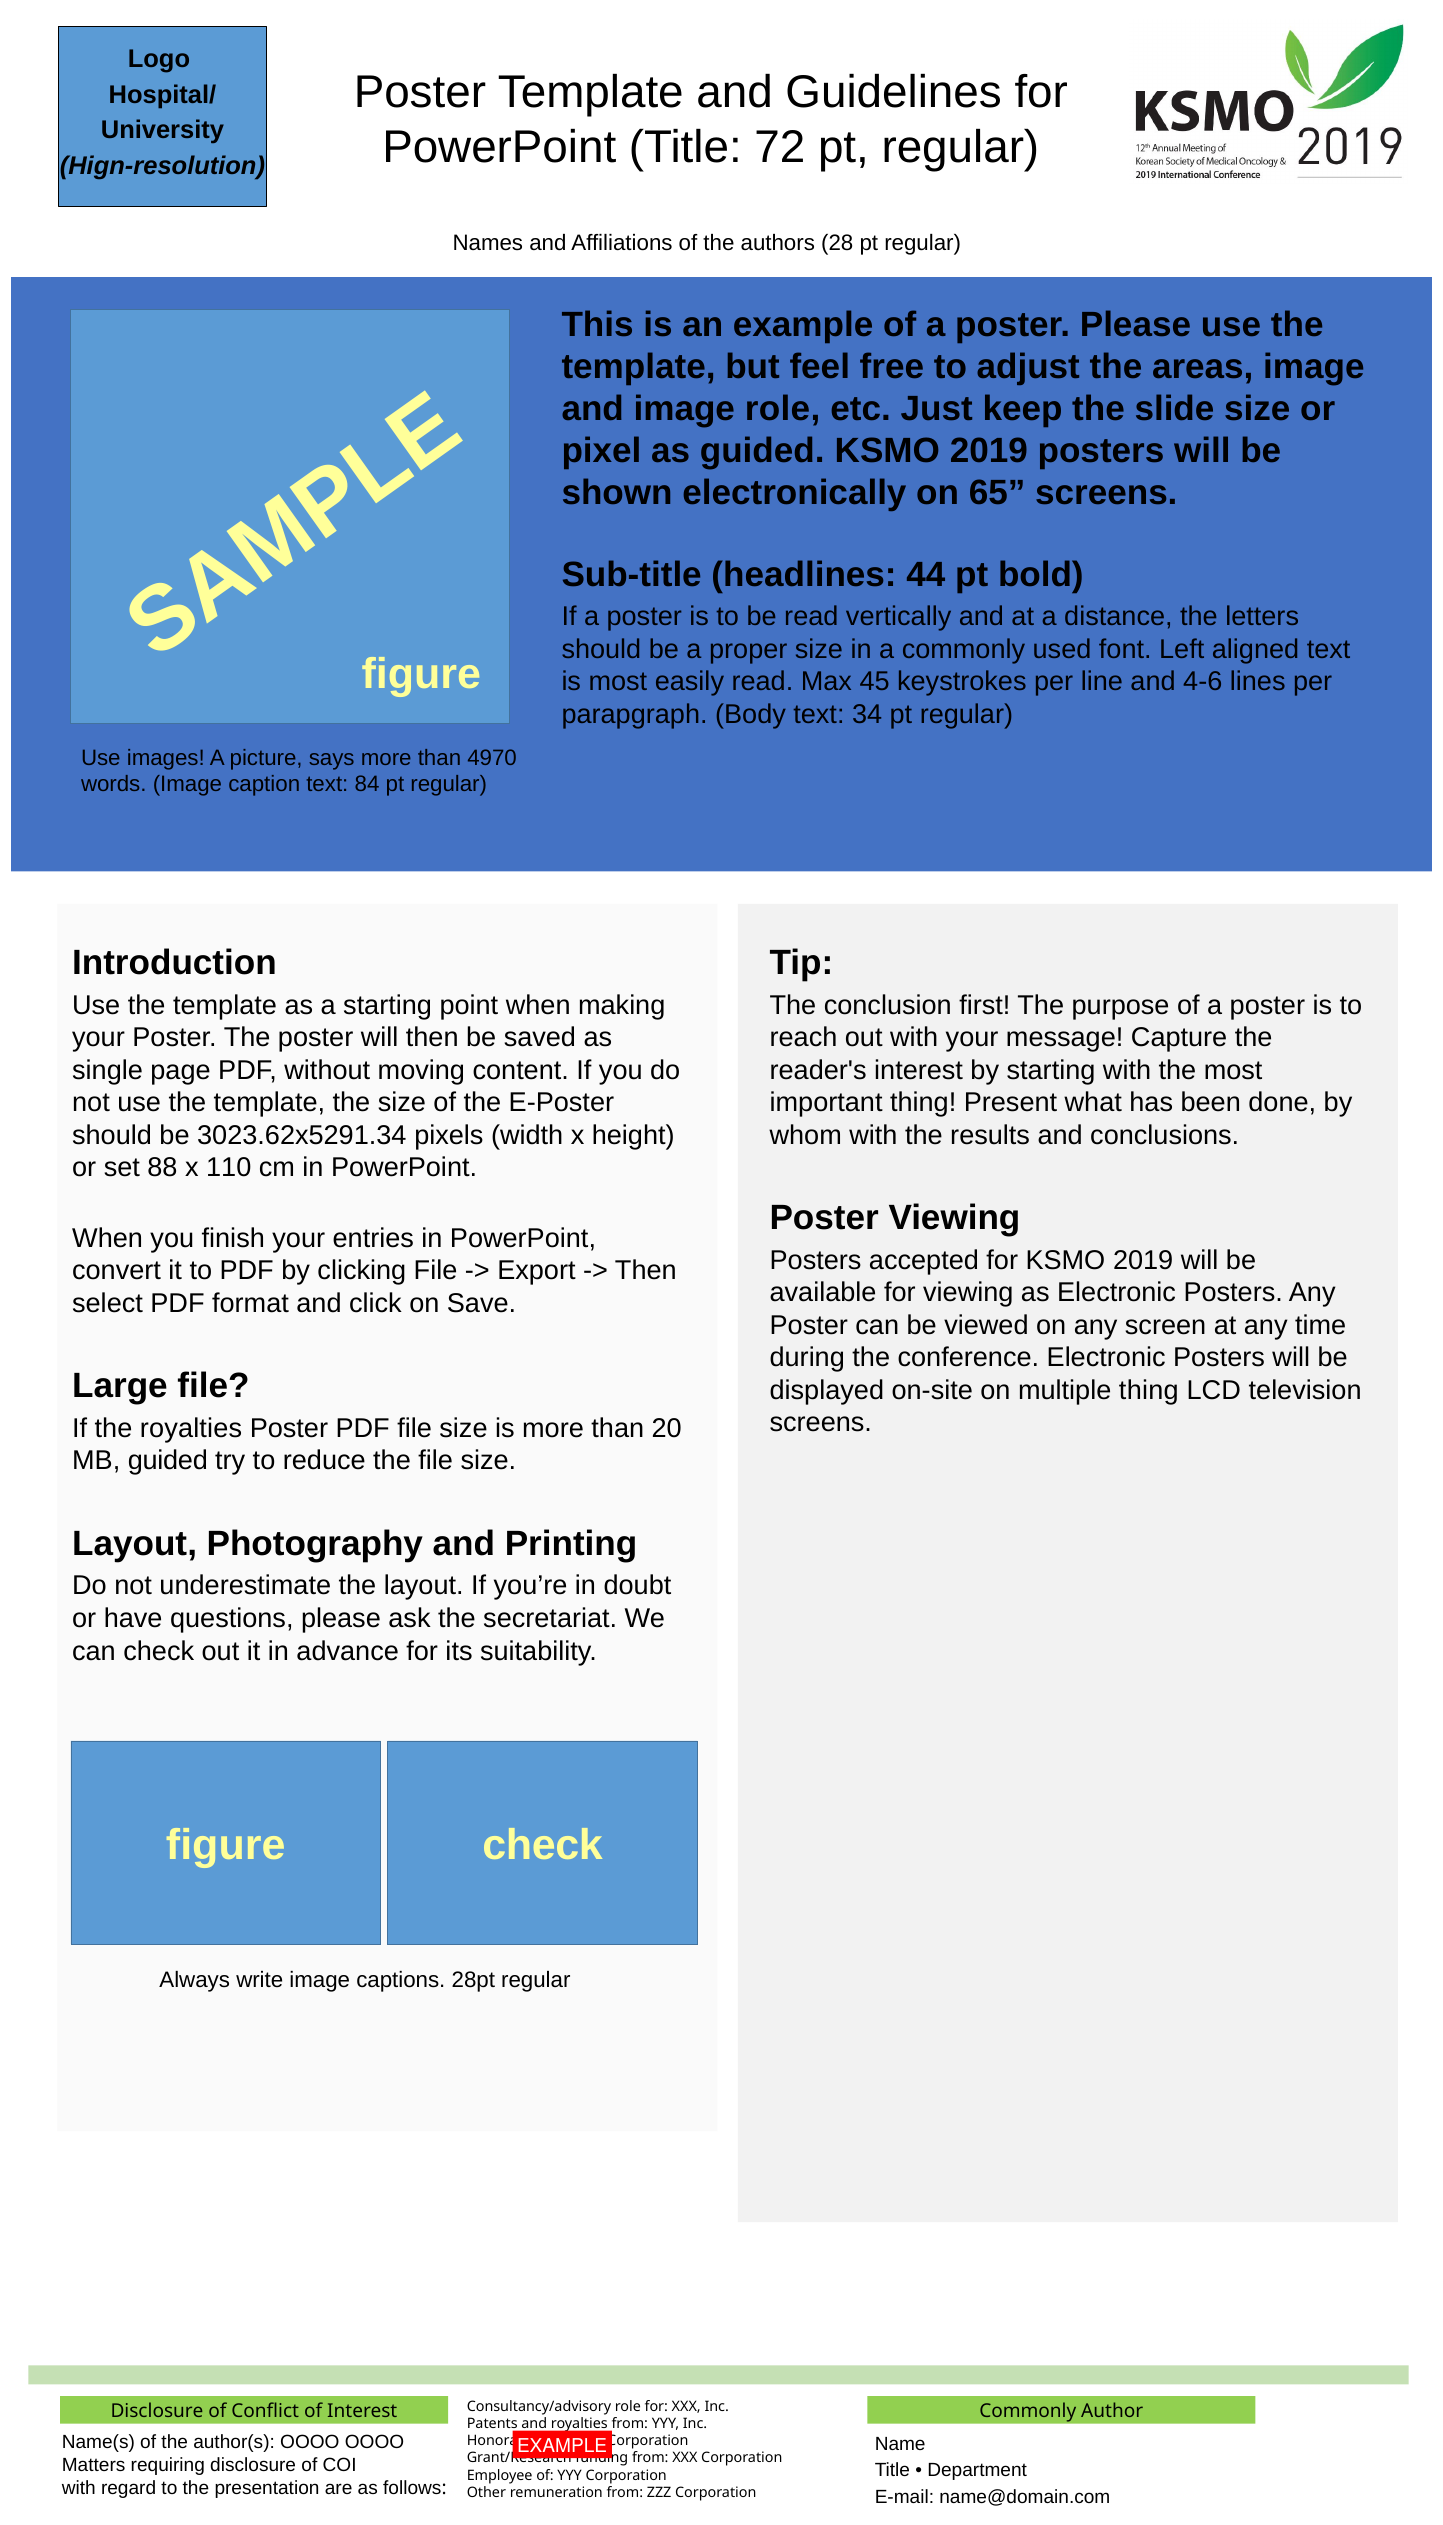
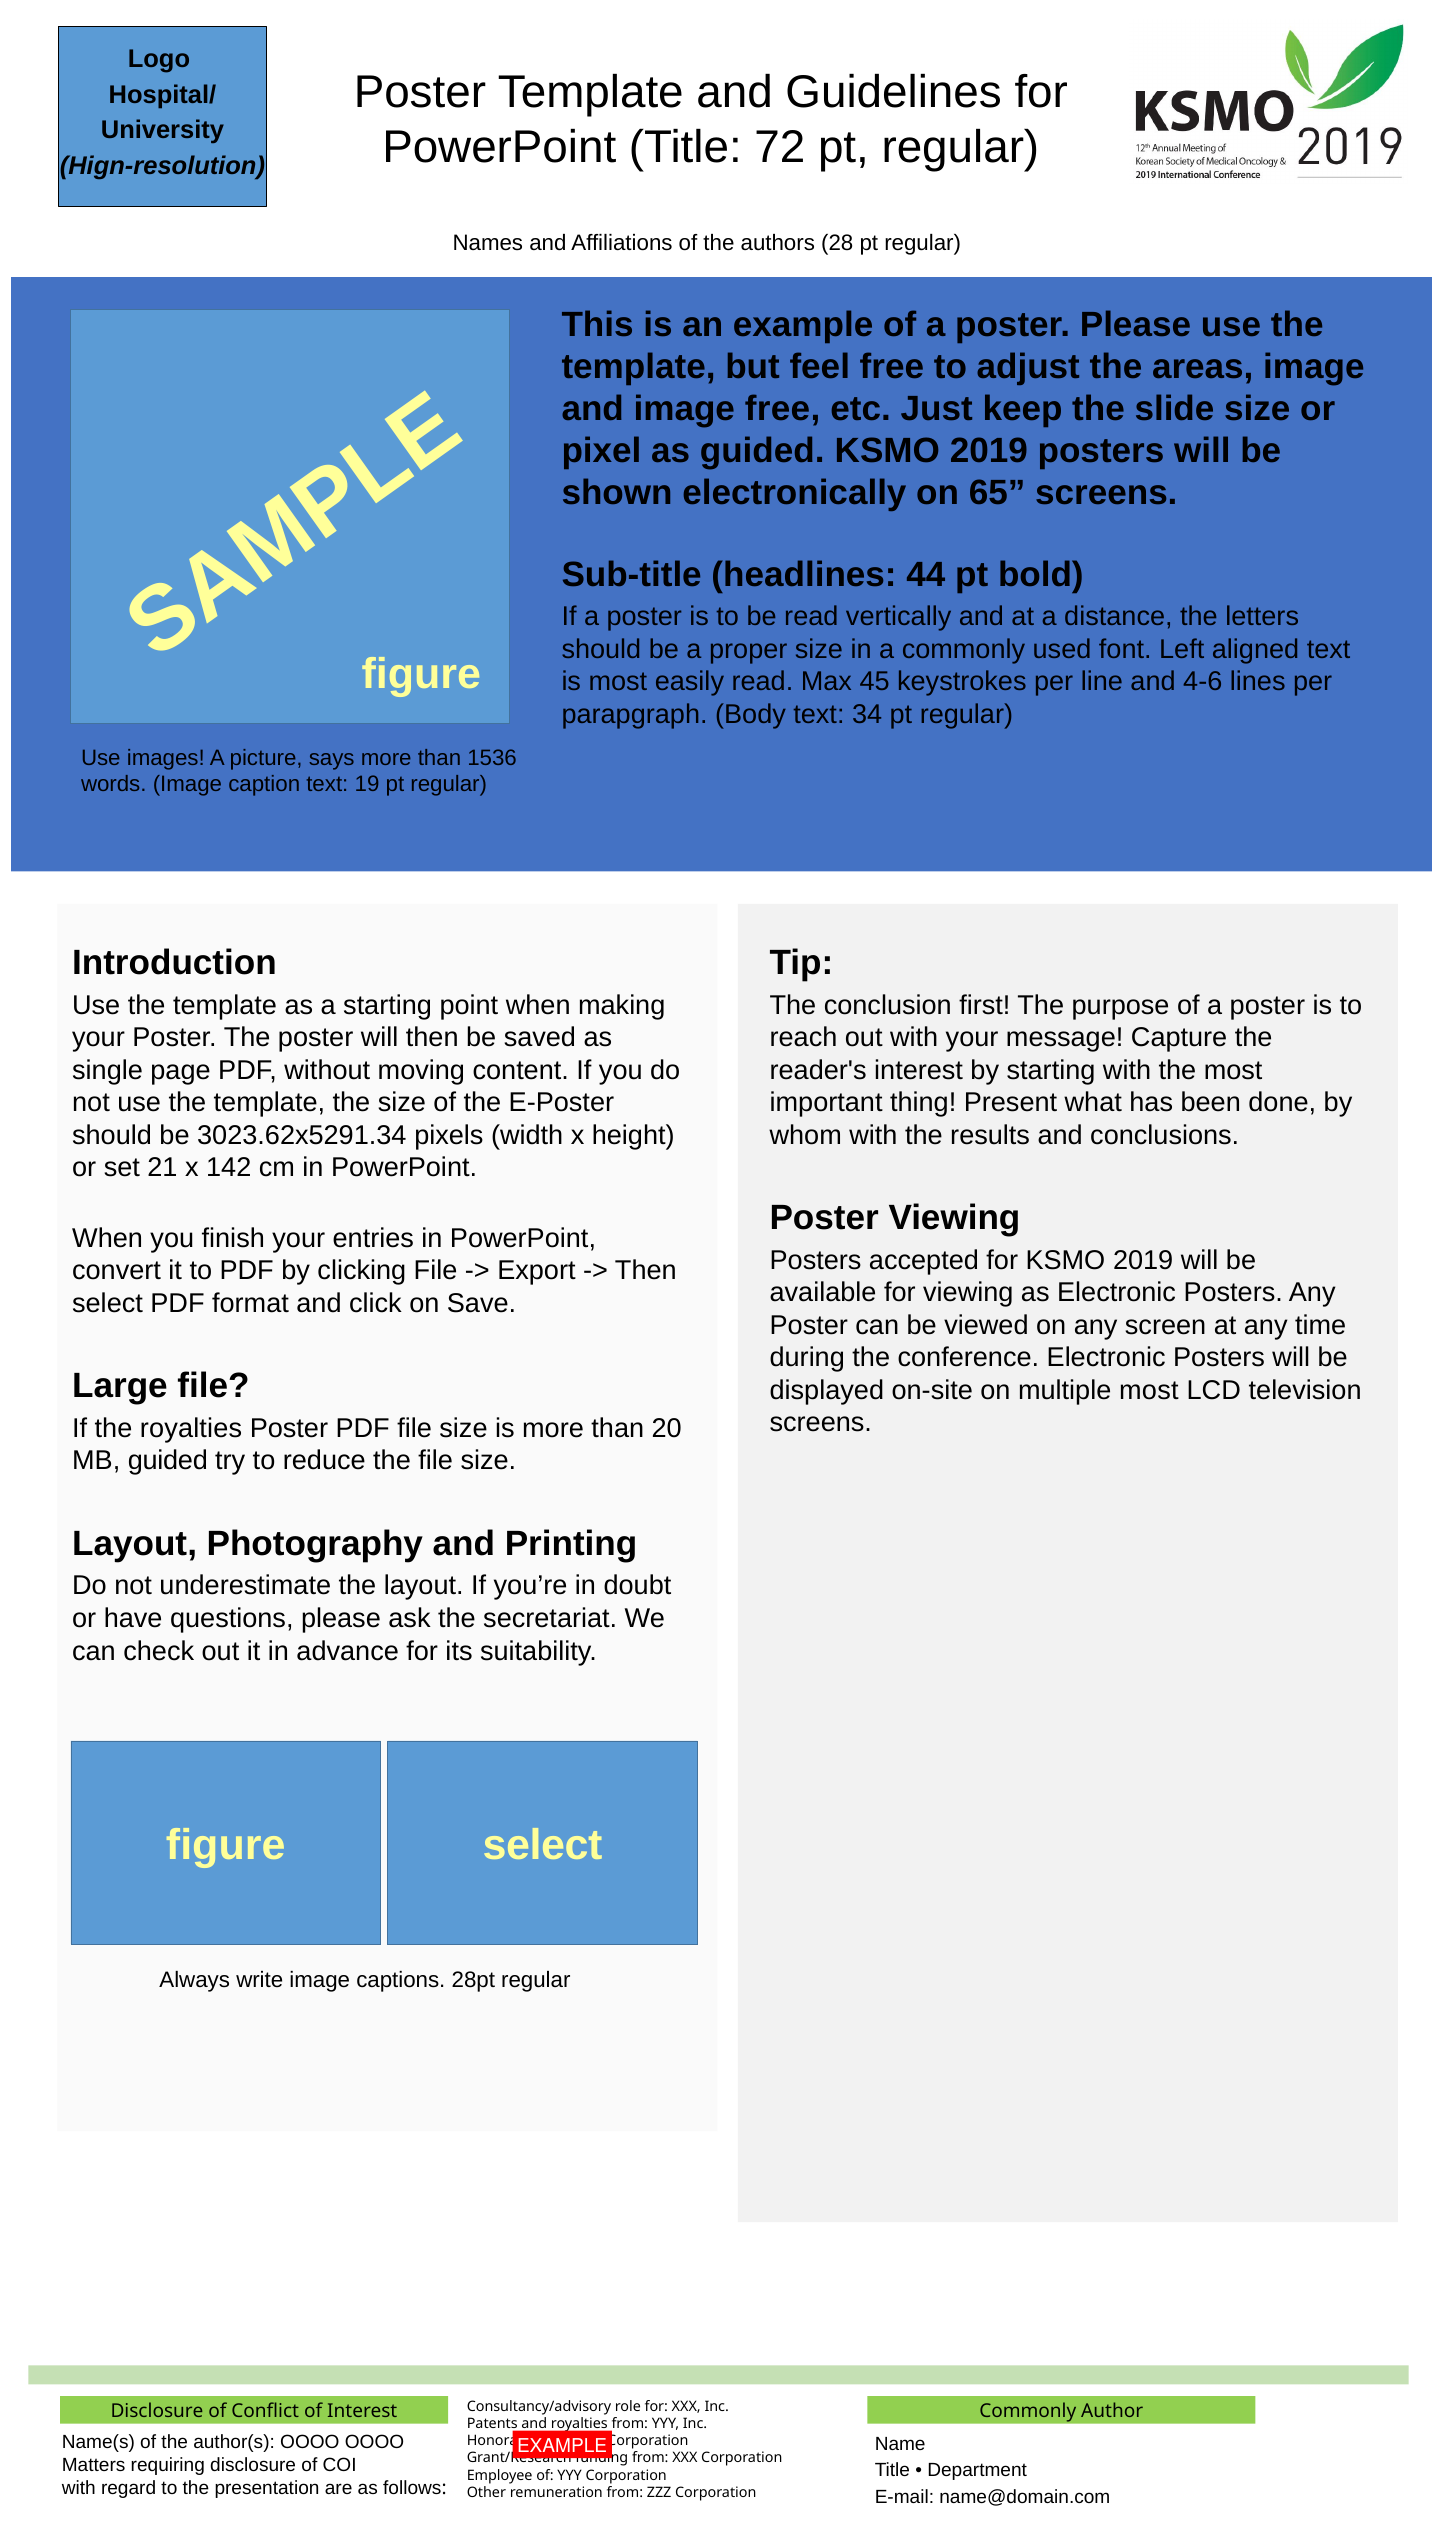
image role: role -> free (783, 409)
4970: 4970 -> 1536 (492, 758)
84: 84 -> 19 (367, 785)
88: 88 -> 21 (162, 1168)
110: 110 -> 142 (229, 1168)
multiple thing: thing -> most (1149, 1391)
figure check: check -> select (543, 1846)
